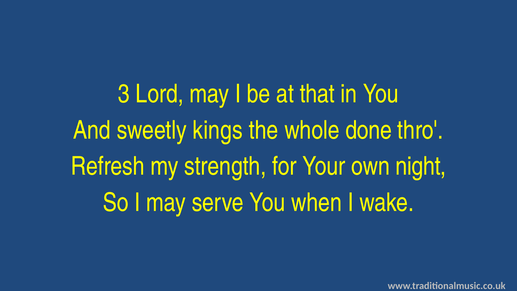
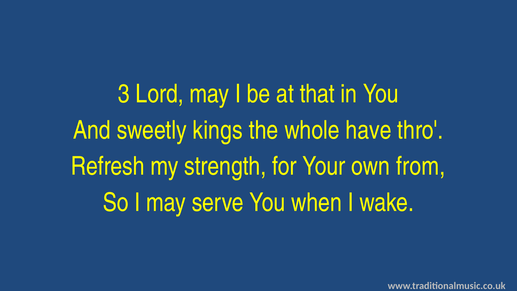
done: done -> have (369, 130)
night: night -> from (421, 166)
